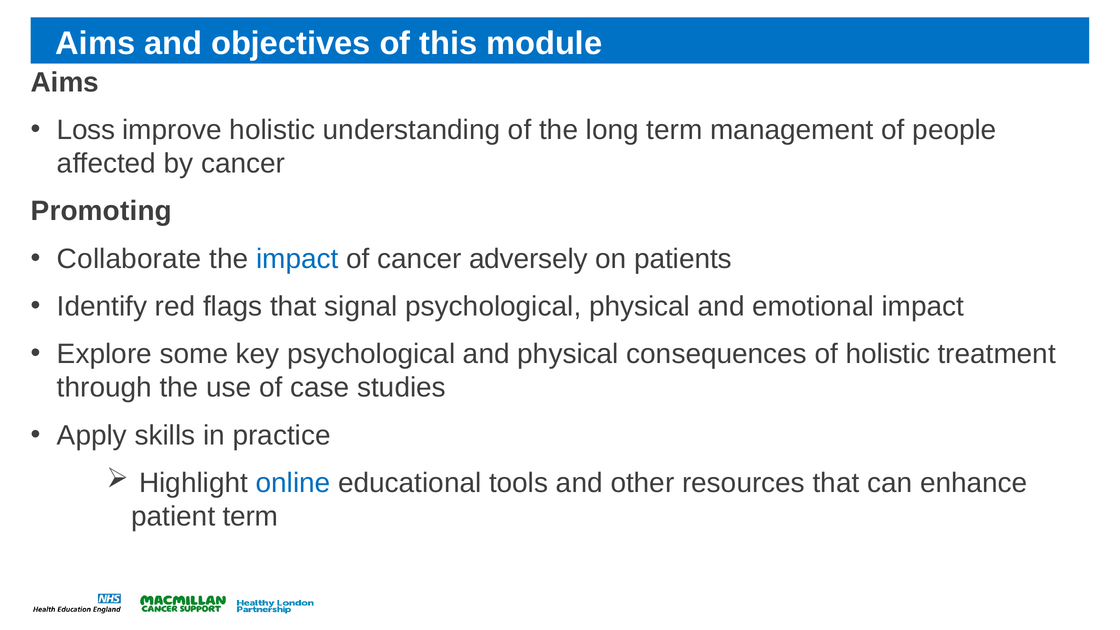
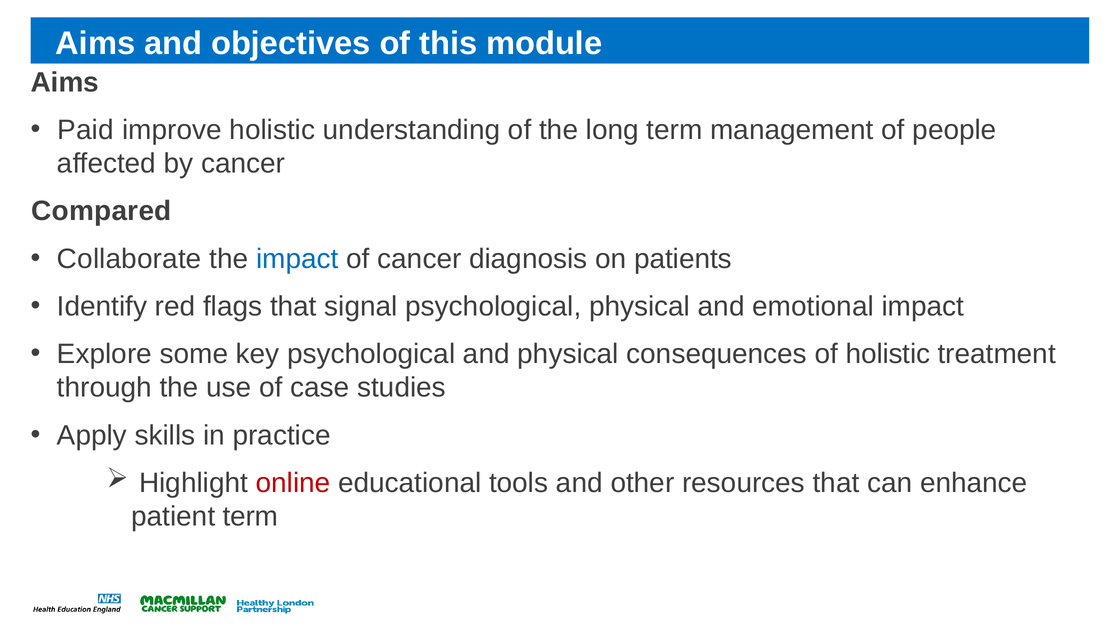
Loss: Loss -> Paid (86, 130)
Promoting: Promoting -> Compared (101, 211)
adversely: adversely -> diagnosis (528, 259)
online colour: blue -> red (293, 483)
